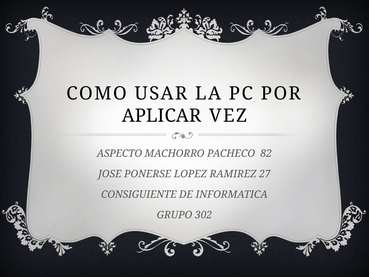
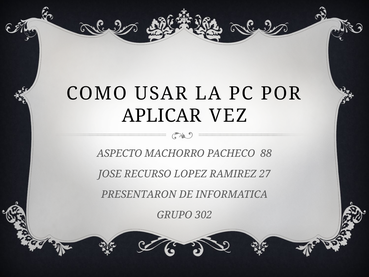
82: 82 -> 88 (266, 153)
PONERSE: PONERSE -> RECURSO (148, 174)
CONSIGUIENTE: CONSIGUIENTE -> PRESENTARON (139, 194)
